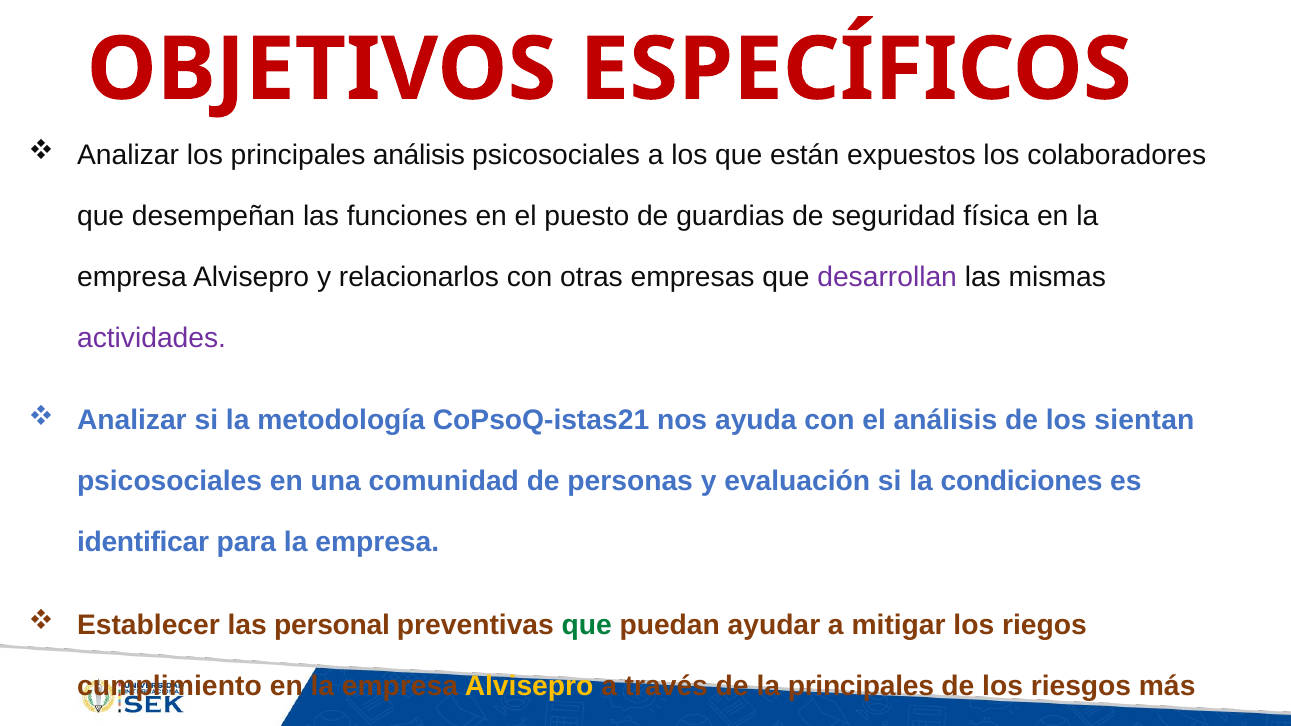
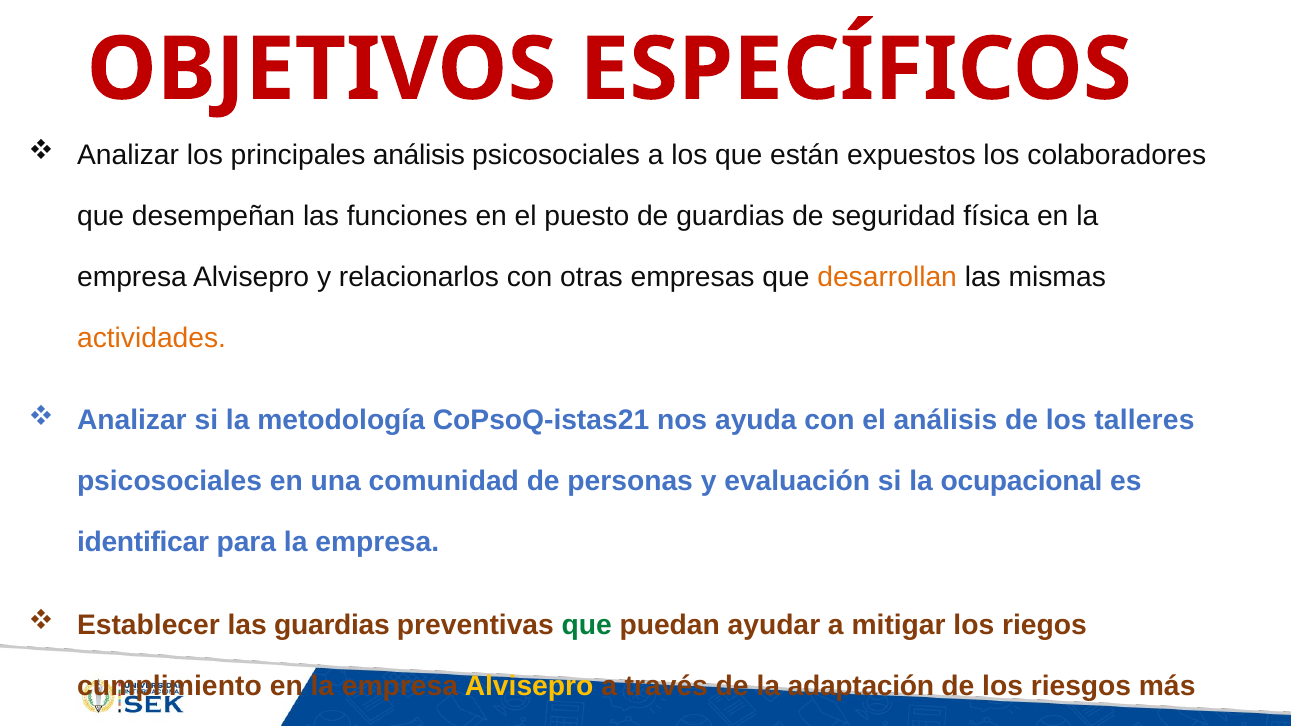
desarrollan colour: purple -> orange (887, 277)
actividades colour: purple -> orange (152, 338)
sientan: sientan -> talleres (1144, 421)
condiciones: condiciones -> ocupacional (1022, 482)
las personal: personal -> guardias (332, 625)
la principales: principales -> adaptación (861, 686)
